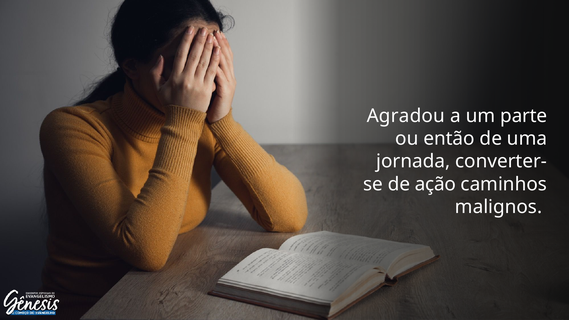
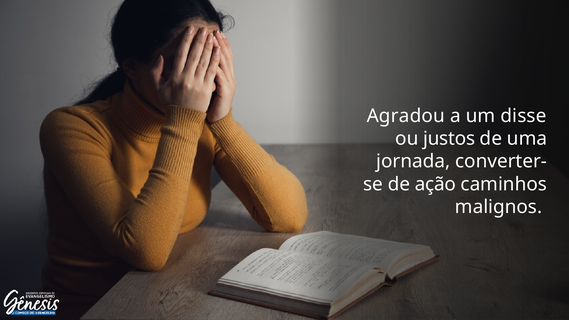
parte: parte -> disse (524, 116)
então: então -> justos (449, 139)
